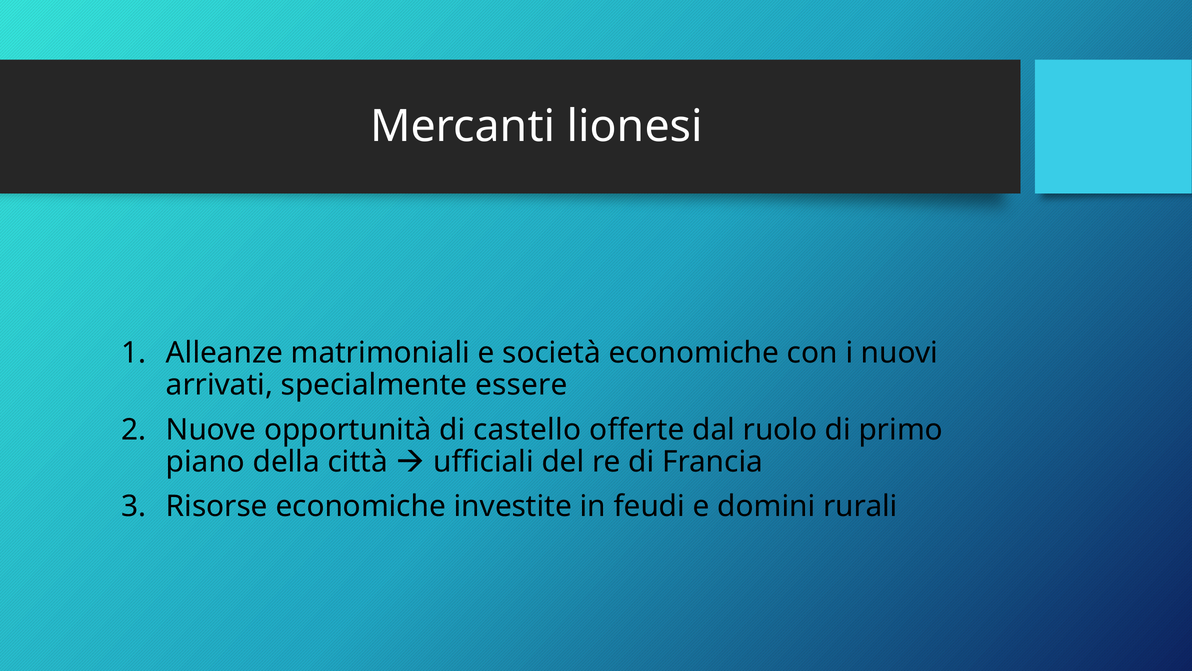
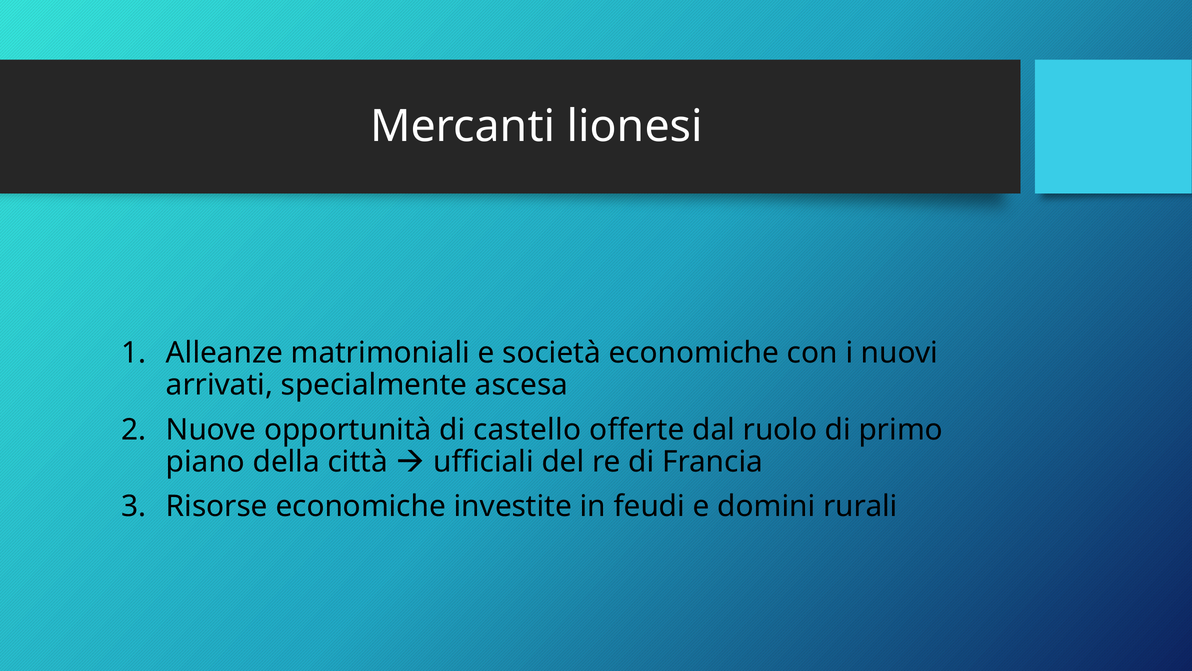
essere: essere -> ascesa (522, 385)
